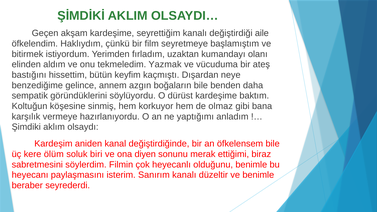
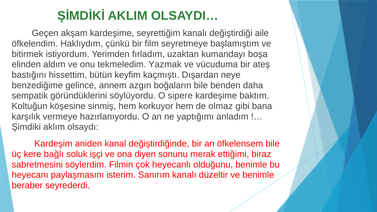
olanı: olanı -> boşa (258, 54)
dürüst: dürüst -> sipere (180, 96)
ölüm: ölüm -> bağlı (54, 154)
biri: biri -> işçi (96, 154)
